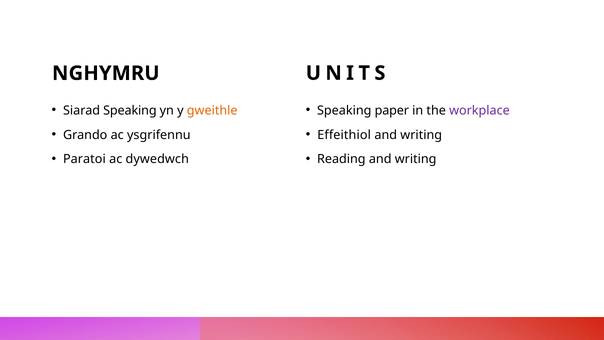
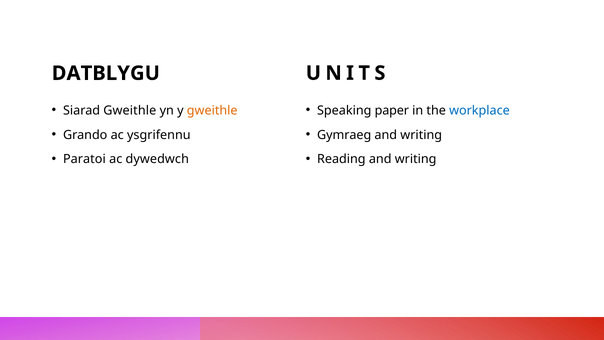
NGHYMRU: NGHYMRU -> DATBLYGU (106, 73)
Siarad Speaking: Speaking -> Gweithle (130, 110)
workplace colour: purple -> blue (479, 110)
Effeithiol: Effeithiol -> Gymraeg (344, 135)
